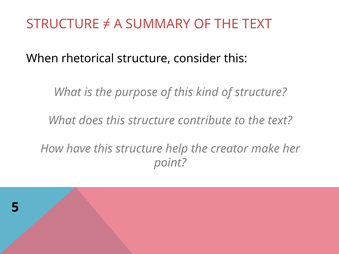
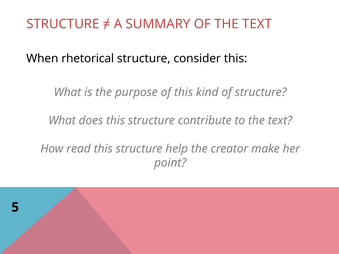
have: have -> read (79, 149)
